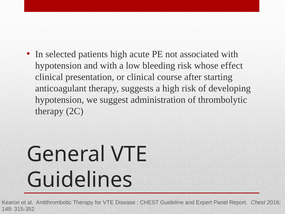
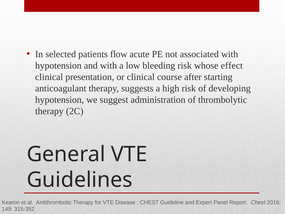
patients high: high -> flow (119, 54)
